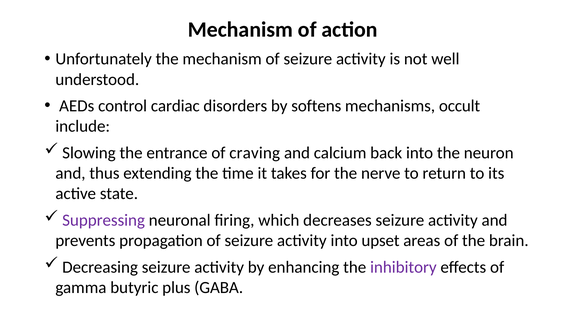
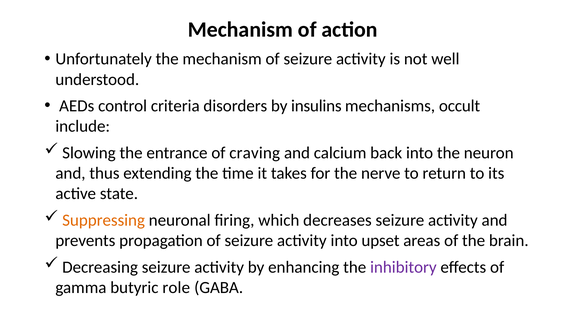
cardiac: cardiac -> criteria (175, 106)
softens: softens -> insulins (316, 106)
Suppressing colour: purple -> orange (104, 220)
plus: plus -> role (176, 287)
